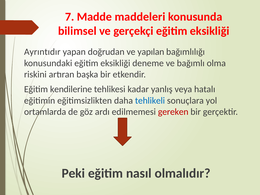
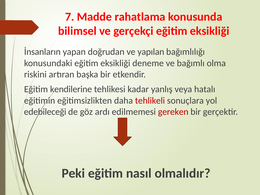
maddeleri: maddeleri -> rahatlama (140, 17)
Ayrıntıdır: Ayrıntıdır -> İnsanların (42, 52)
tehlikeli colour: blue -> red (150, 101)
ortamlarda: ortamlarda -> edebileceği (45, 112)
